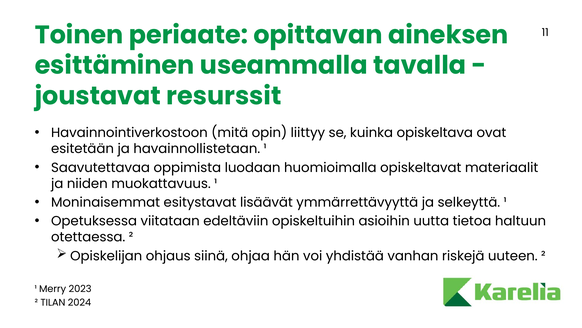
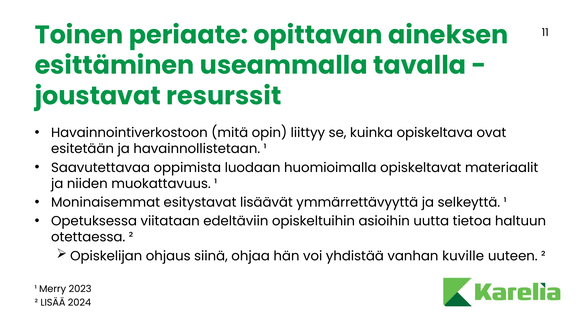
riskejä: riskejä -> kuville (463, 256)
TILAN: TILAN -> LISÄÄ (53, 302)
